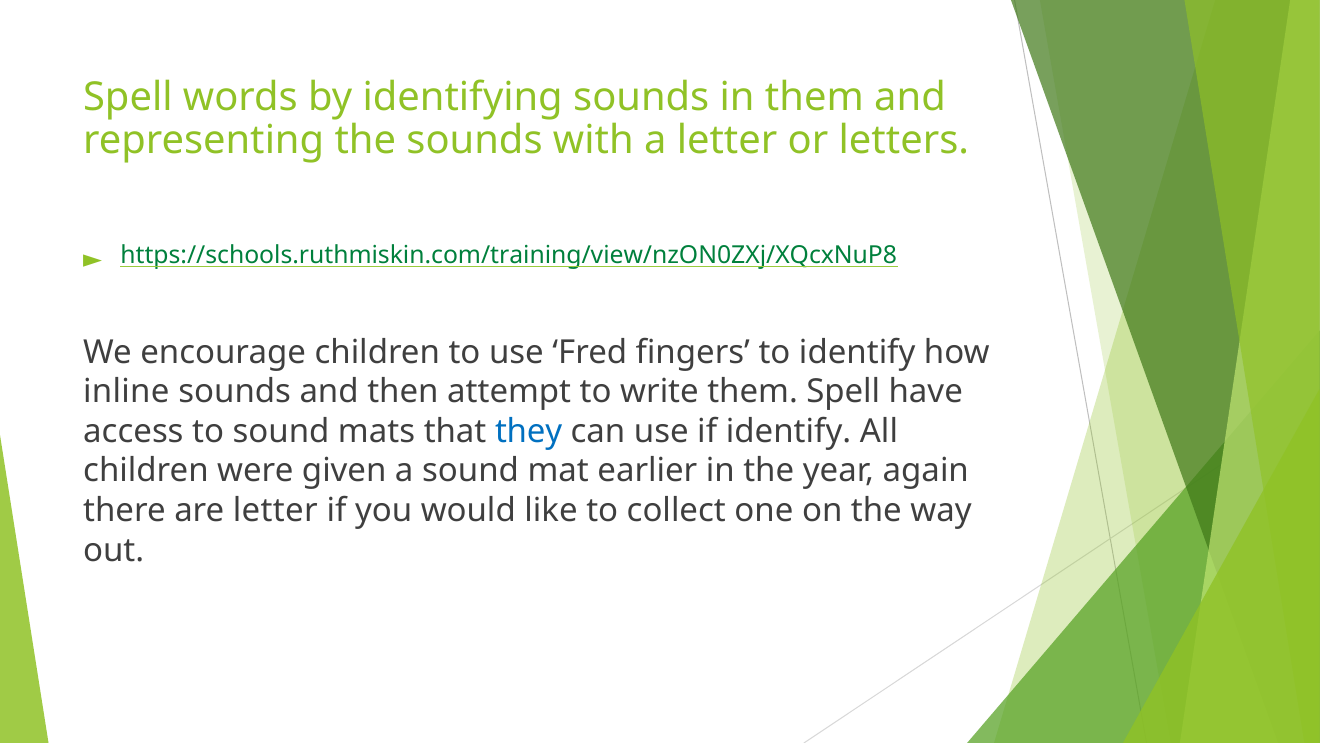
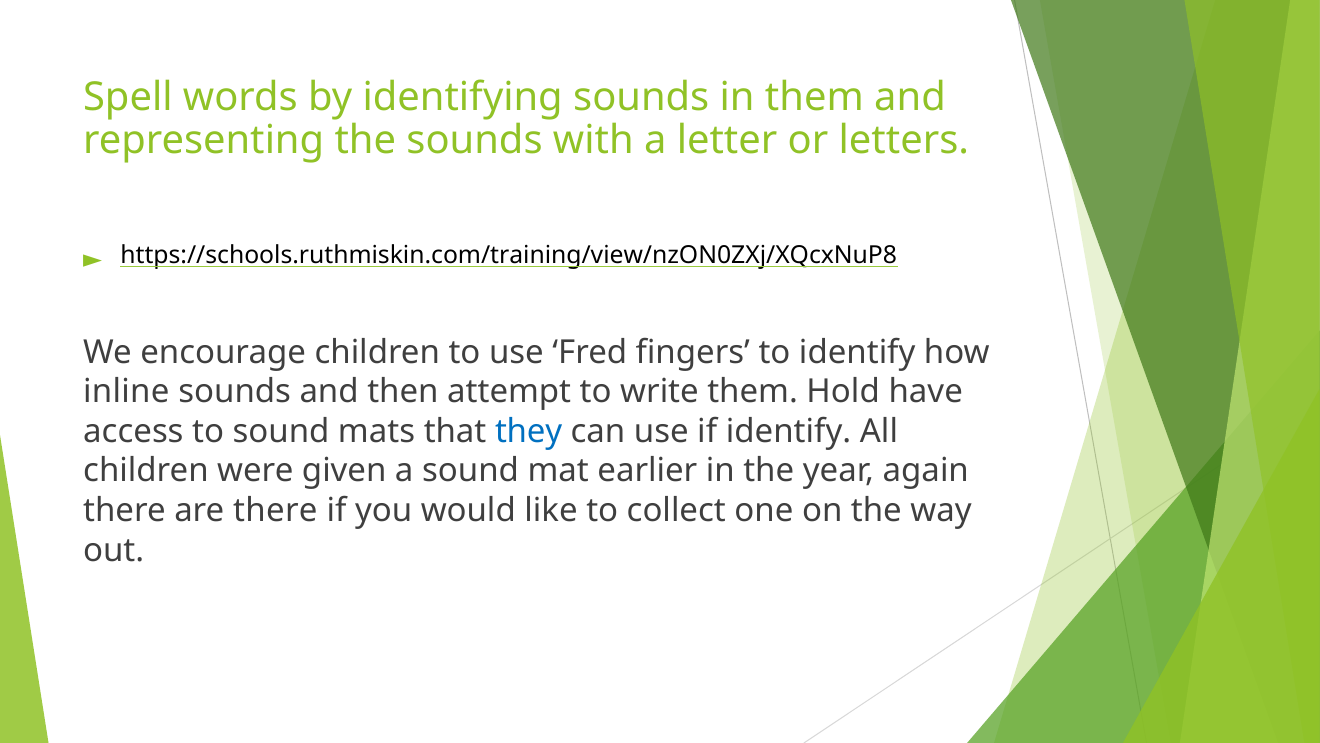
https://schools.ruthmiskin.com/training/view/nzON0ZXj/XQcxNuP8 colour: green -> black (509, 255)
them Spell: Spell -> Hold (843, 391)
are letter: letter -> there (275, 510)
